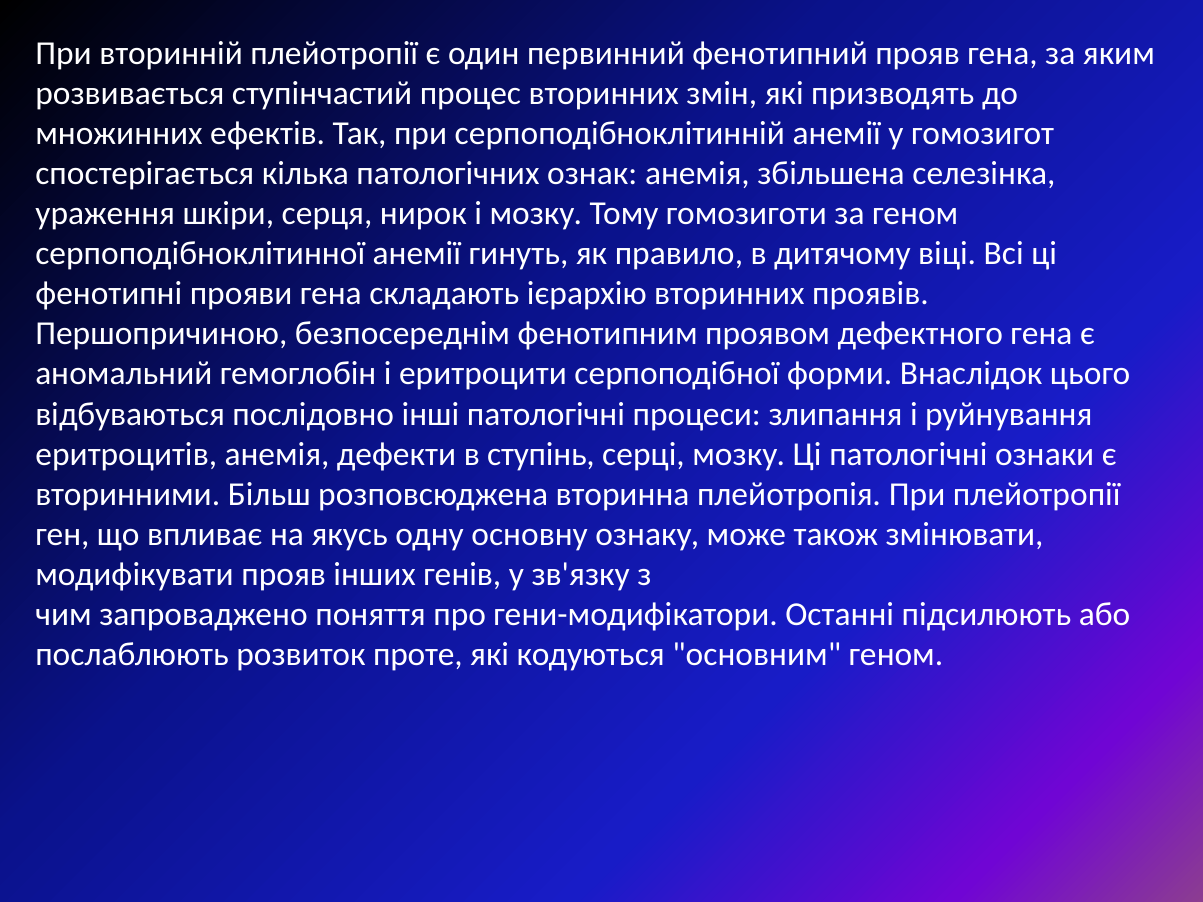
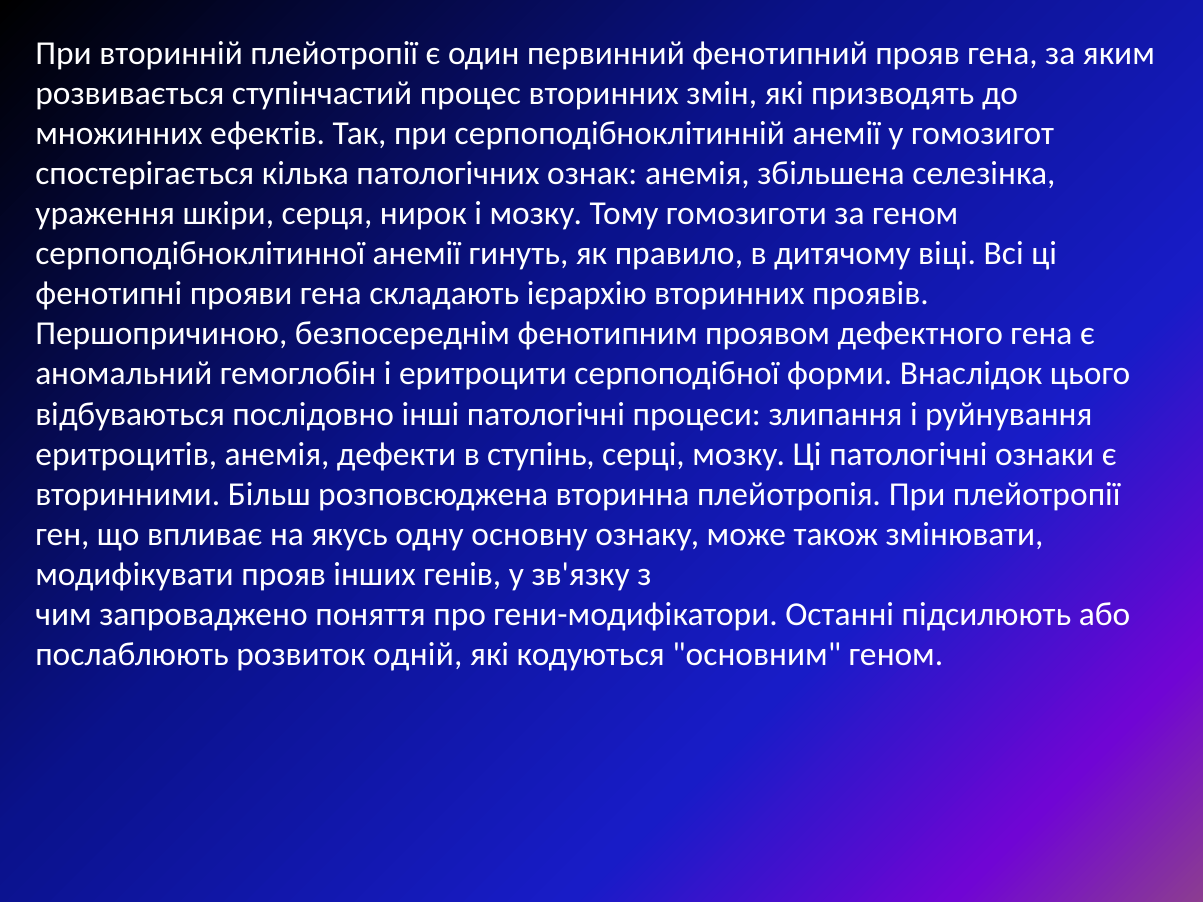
проте: проте -> одній (418, 655)
